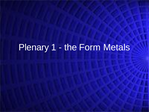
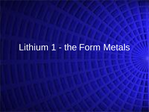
Plenary: Plenary -> Lithium (34, 47)
